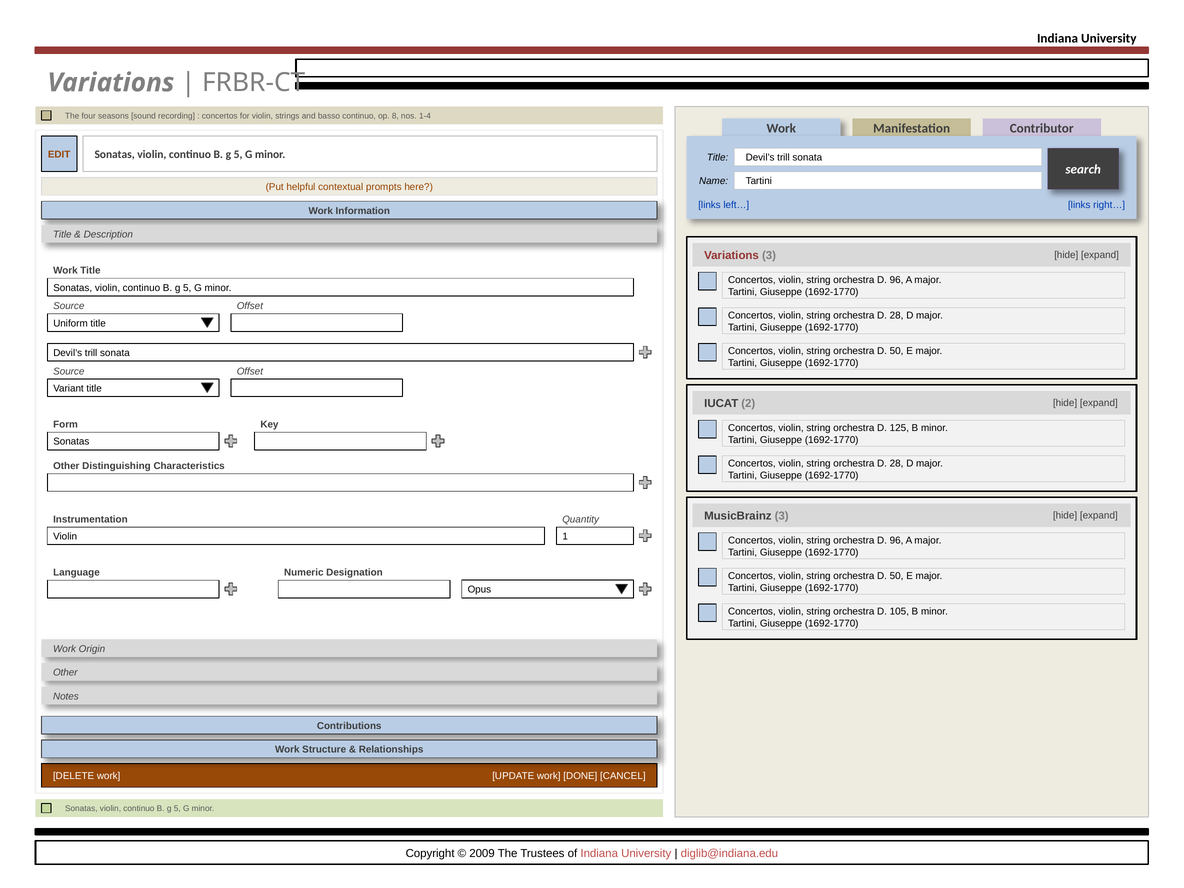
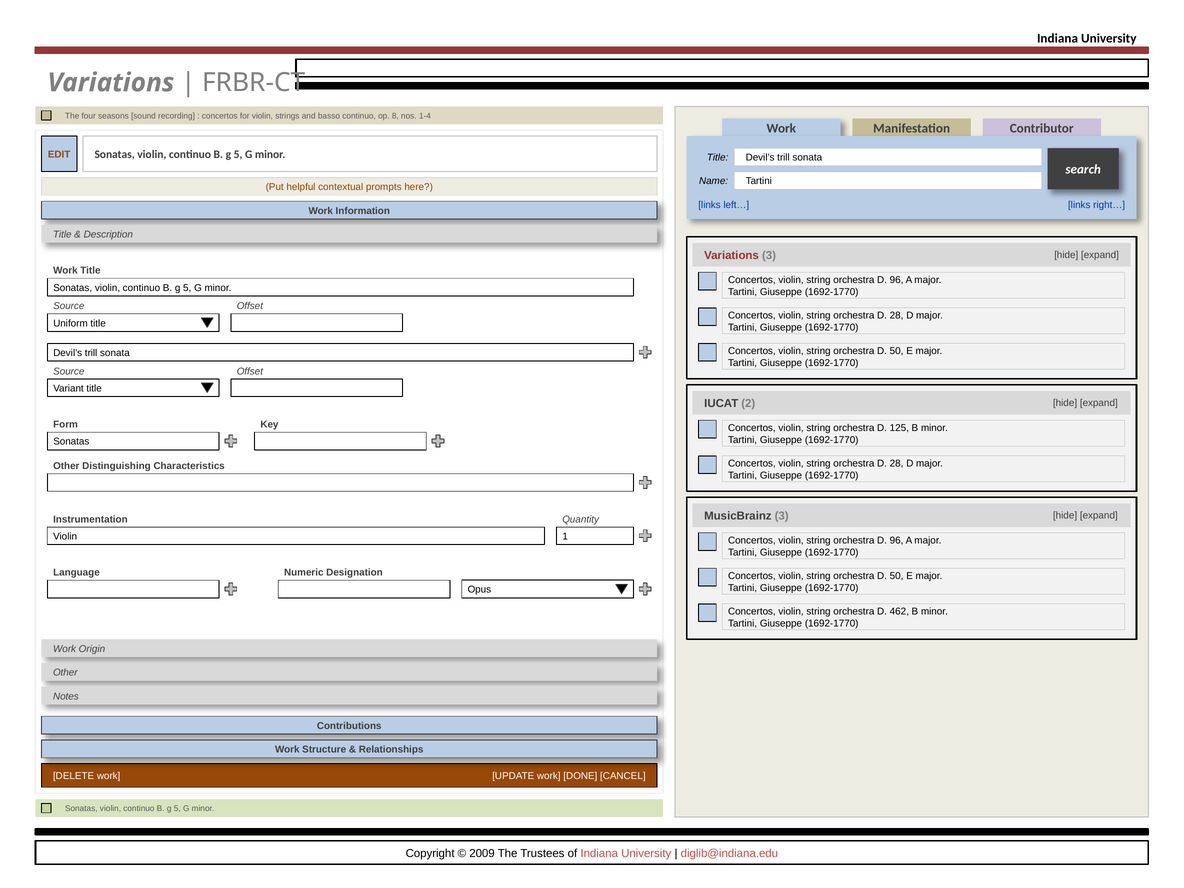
105: 105 -> 462 (899, 612)
